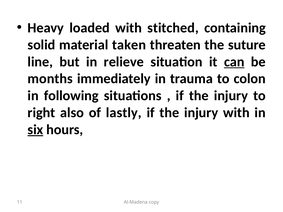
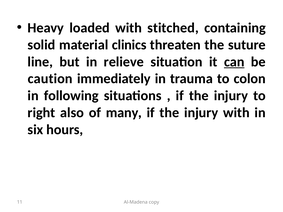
taken: taken -> clinics (129, 45)
months: months -> caution (50, 79)
lastly: lastly -> many (124, 113)
six underline: present -> none (35, 130)
